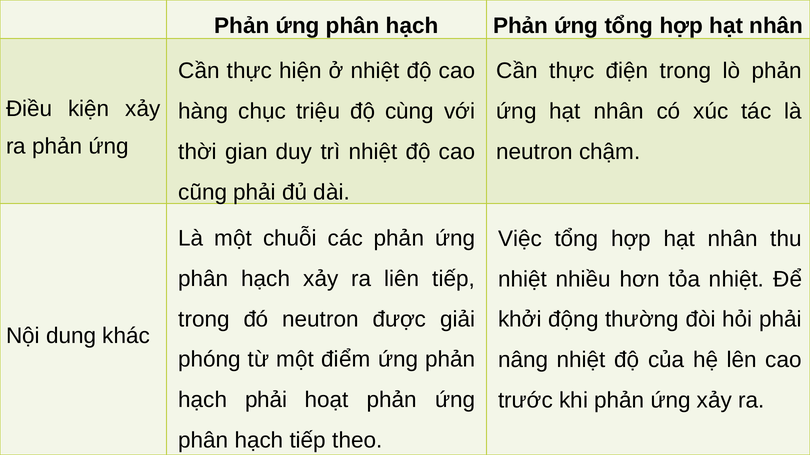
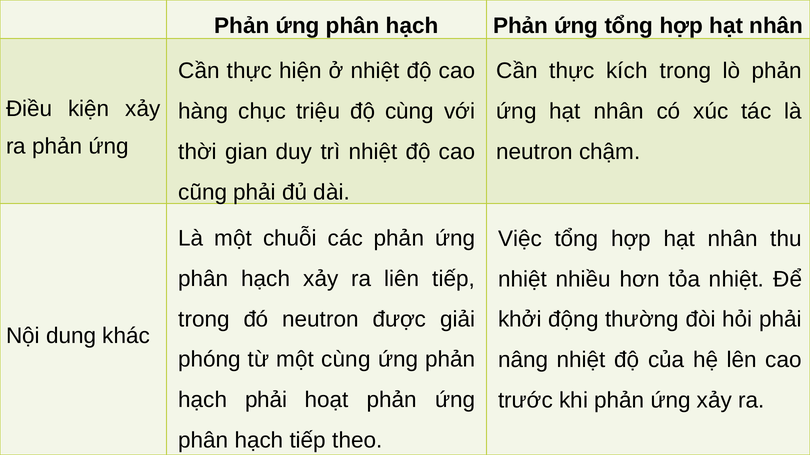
điện: điện -> kích (627, 71)
một điểm: điểm -> cùng (346, 360)
